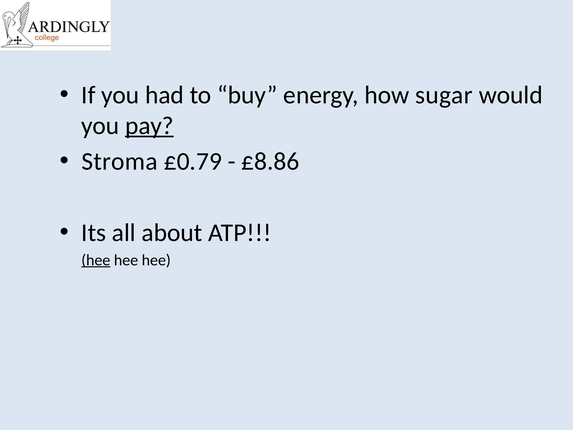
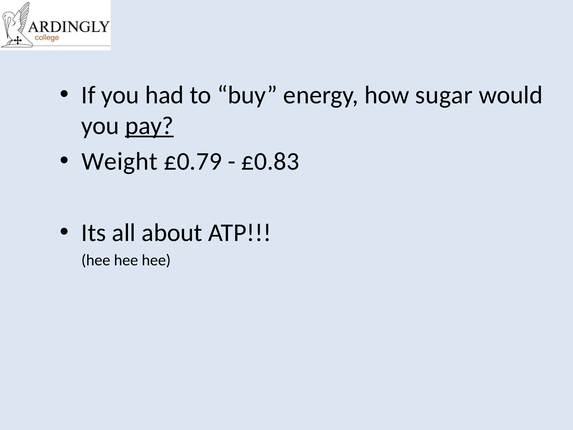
Stroma: Stroma -> Weight (120, 161)
£8.86: £8.86 -> £0.83 (270, 161)
hee underline: present -> none (96, 260)
